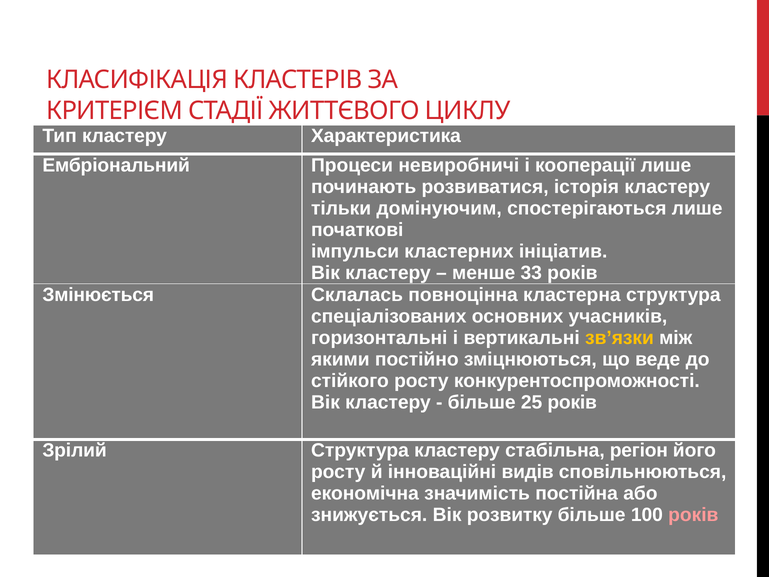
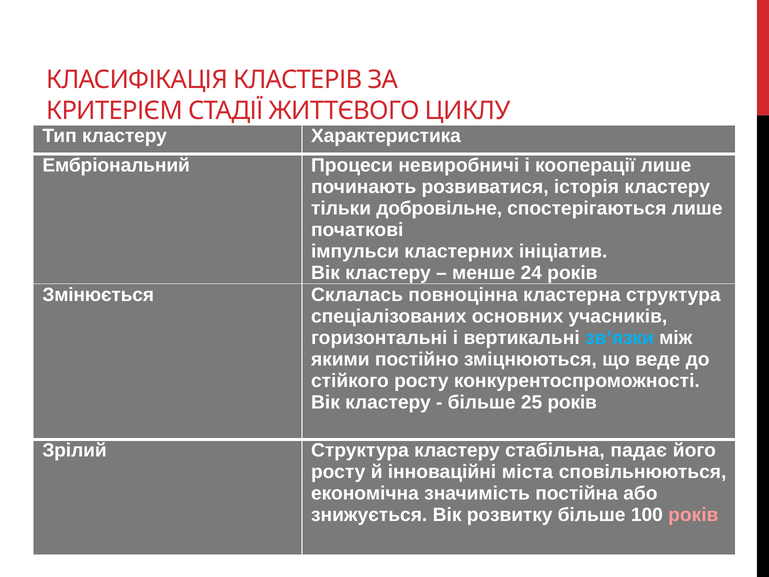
домінуючим: домінуючим -> добровільне (439, 208)
33: 33 -> 24 (531, 273)
зв’язки colour: yellow -> light blue (620, 338)
регіон: регіон -> падає (639, 450)
видів: видів -> міста (527, 472)
